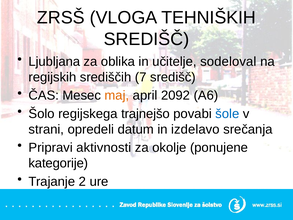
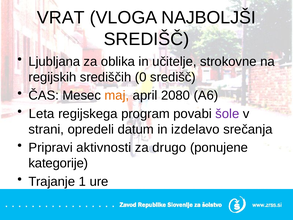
ZRSŠ: ZRSŠ -> VRAT (61, 18)
TEHNIŠKIH: TEHNIŠKIH -> NAJBOLJŠI (209, 18)
sodeloval: sodeloval -> strokovne (228, 61)
7: 7 -> 0 (141, 77)
2092: 2092 -> 2080 (175, 95)
Šolo: Šolo -> Leta (42, 114)
trajnejšo: trajnejšo -> program (145, 114)
šole colour: blue -> purple (227, 114)
okolje: okolje -> drugo (169, 147)
2: 2 -> 1 (82, 181)
